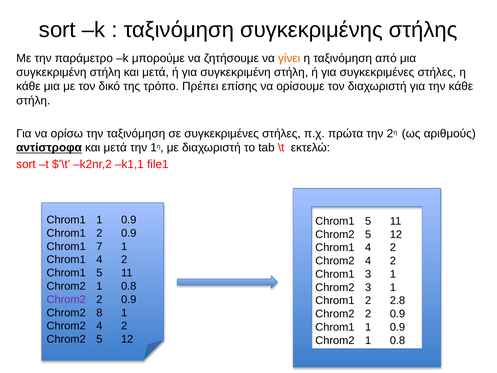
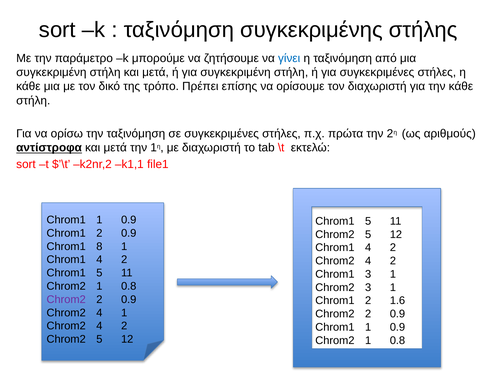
γίνει colour: orange -> blue (289, 58)
7: 7 -> 8 (99, 246)
2.8: 2.8 -> 1.6 (398, 300)
8: 8 -> 4 (99, 313)
